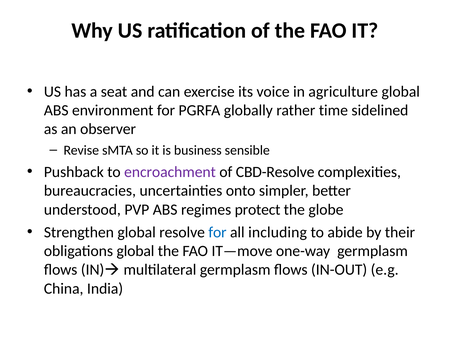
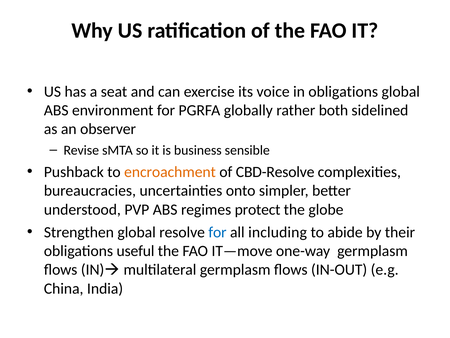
in agriculture: agriculture -> obligations (343, 91)
time: time -> both (333, 110)
encroachment colour: purple -> orange (170, 172)
obligations global: global -> useful (135, 251)
